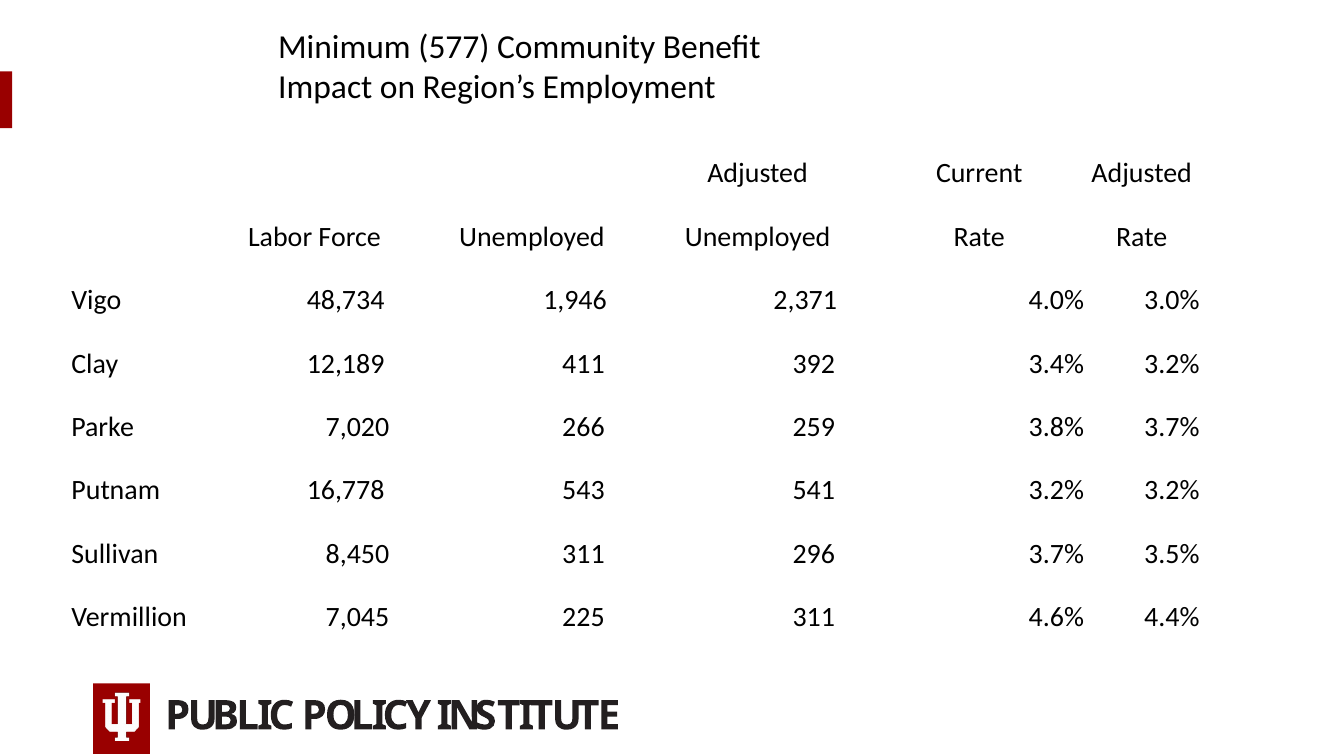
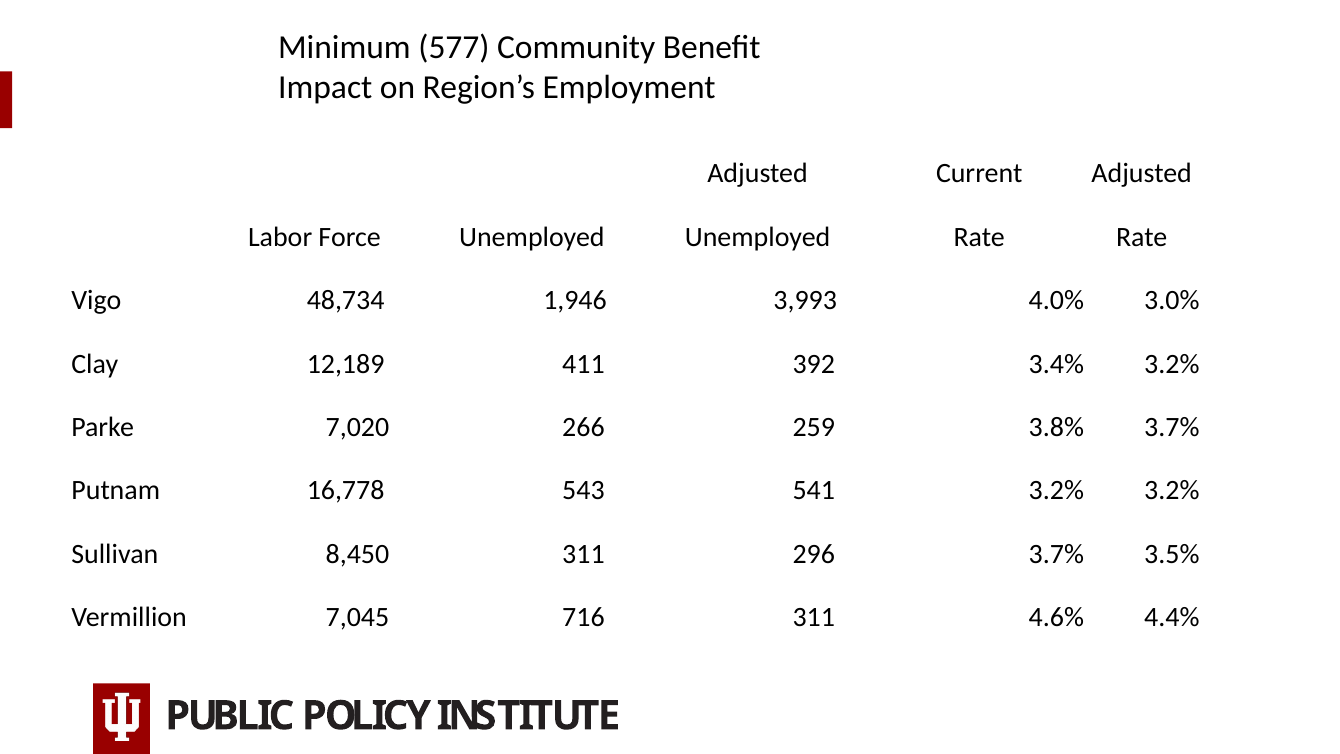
2,371: 2,371 -> 3,993 (805, 300)
225: 225 -> 716 (583, 617)
